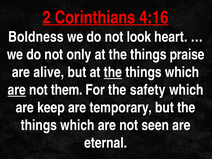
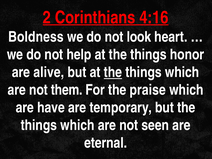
only: only -> help (79, 55)
praise: praise -> honor (187, 55)
are underline: present -> none (17, 90)
safety: safety -> praise (148, 90)
keep: keep -> have (51, 108)
